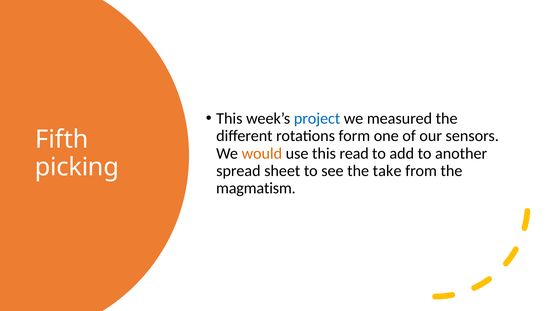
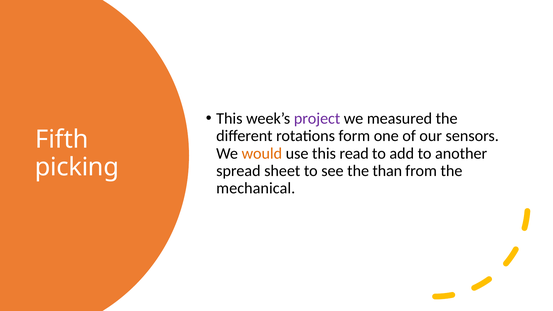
project colour: blue -> purple (317, 119)
take: take -> than (387, 171)
magmatism: magmatism -> mechanical (256, 188)
